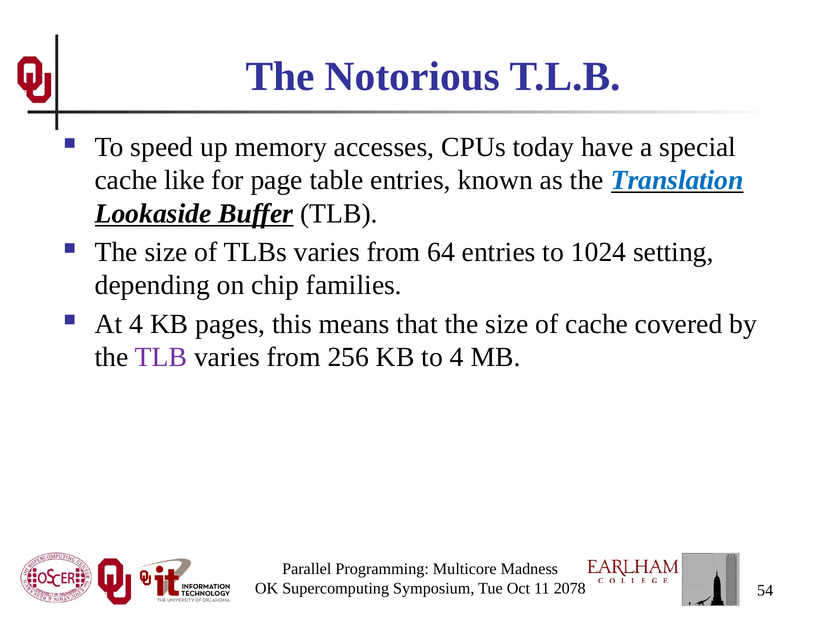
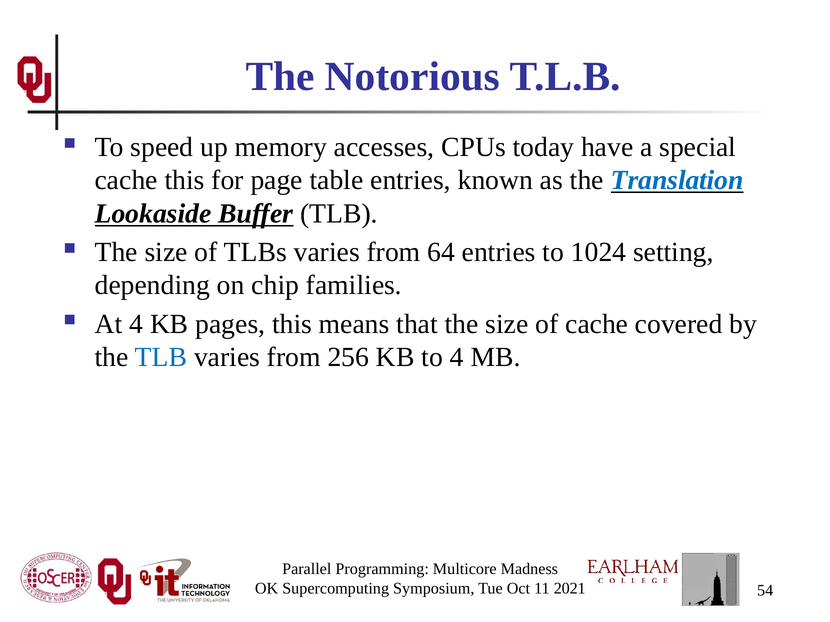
cache like: like -> this (185, 180)
TLB colour: purple -> blue (161, 357)
2078: 2078 -> 2021 (570, 589)
